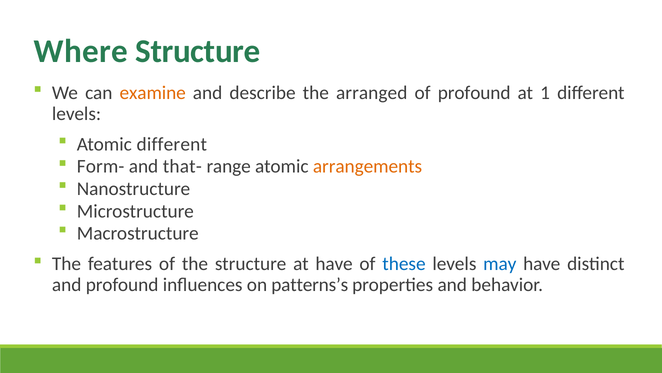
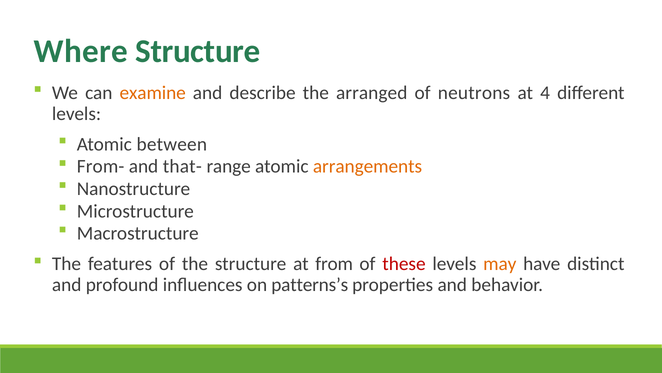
of profound: profound -> neutrons (474, 93)
1: 1 -> 4 (545, 93)
Atomic different: different -> between (172, 144)
Form-: Form- -> From- (101, 166)
at have: have -> from (334, 264)
these colour: blue -> red (404, 264)
may colour: blue -> orange (500, 264)
